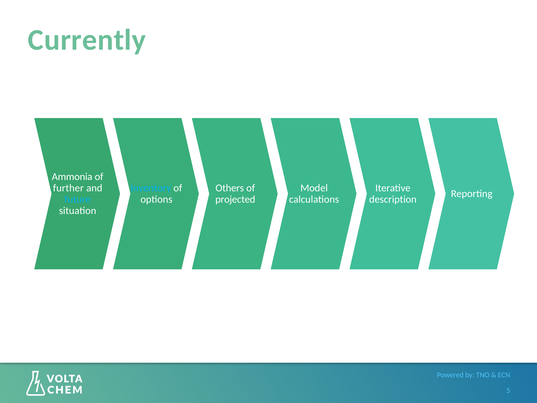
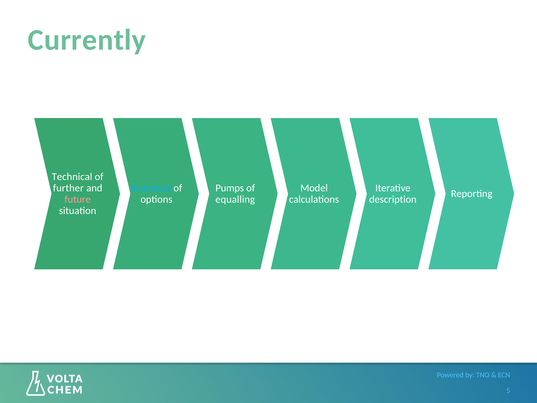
Ammonia: Ammonia -> Technical (72, 177)
Others: Others -> Pumps (230, 188)
future colour: light blue -> pink (78, 199)
projected: projected -> equalling (235, 199)
